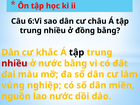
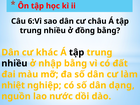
khắc: khắc -> khác (47, 52)
nhiều colour: red -> black (14, 63)
ở nước: nước -> nhập (50, 63)
vùng: vùng -> nhiệt (13, 85)
miền: miền -> dạng (122, 85)
